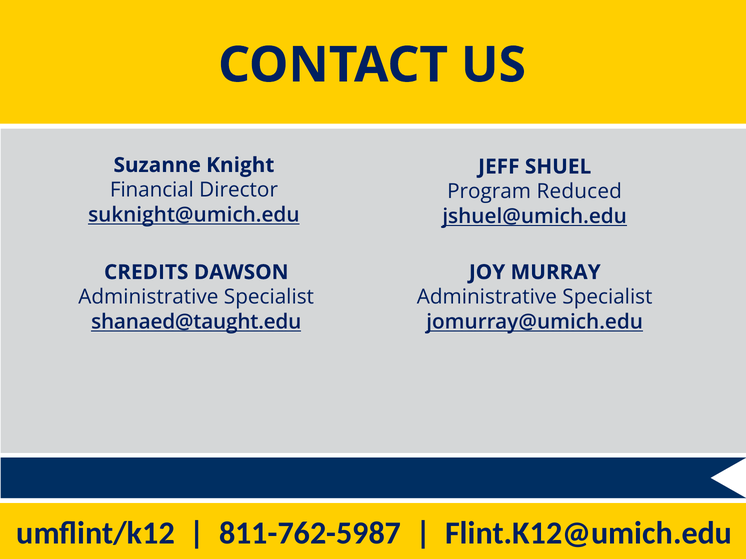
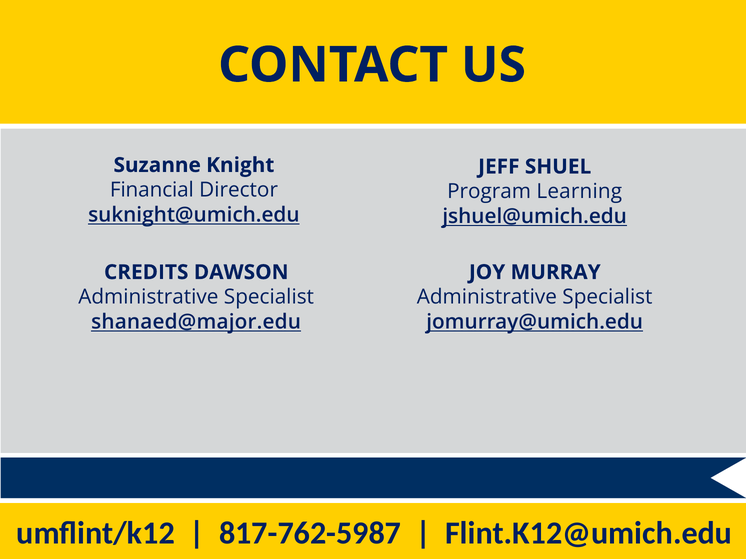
Reduced: Reduced -> Learning (579, 192)
shanaed@taught.edu: shanaed@taught.edu -> shanaed@major.edu (196, 322)
811-762-5987: 811-762-5987 -> 817-762-5987 (310, 534)
